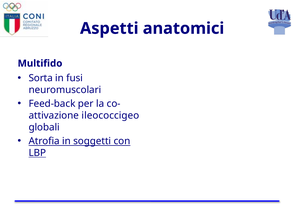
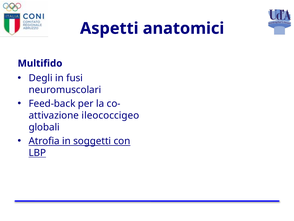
Sorta: Sorta -> Degli (41, 78)
